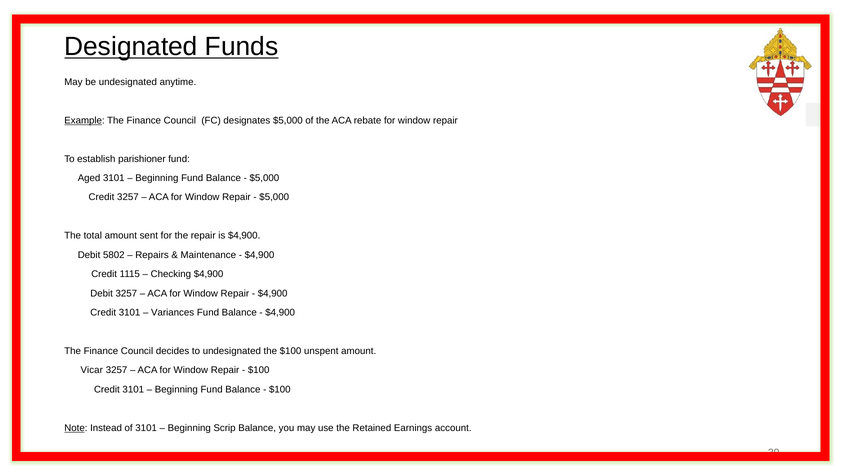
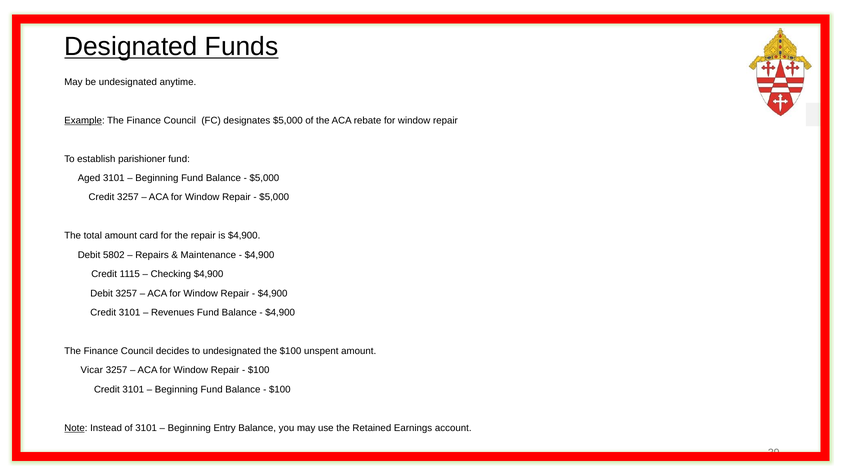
sent: sent -> card (149, 236)
Variances: Variances -> Revenues (173, 313)
Scrip: Scrip -> Entry (225, 428)
